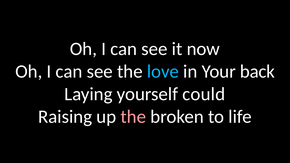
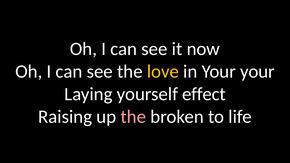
love colour: light blue -> yellow (163, 72)
Your back: back -> your (257, 72)
could: could -> effect (204, 94)
